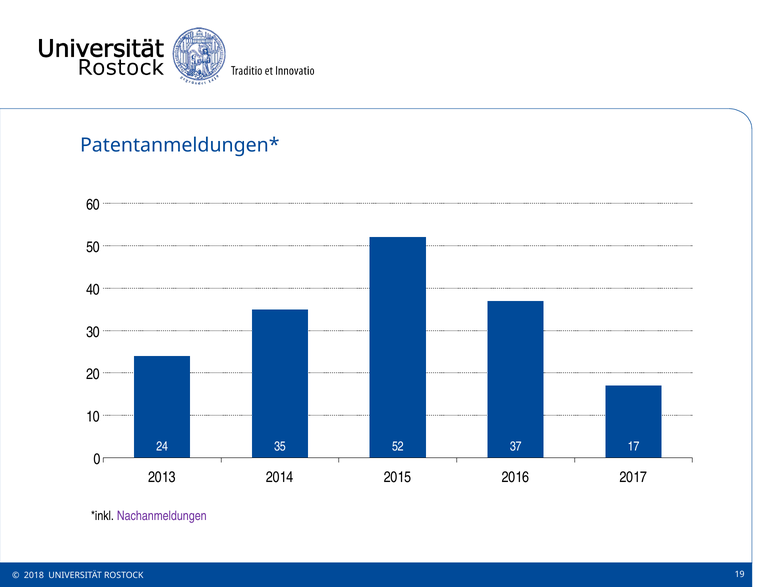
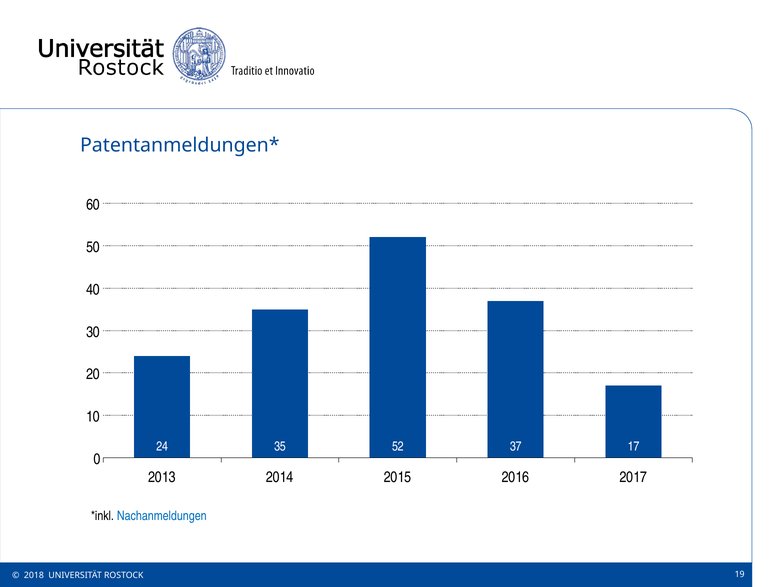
Nachanmeldungen colour: purple -> blue (162, 516)
